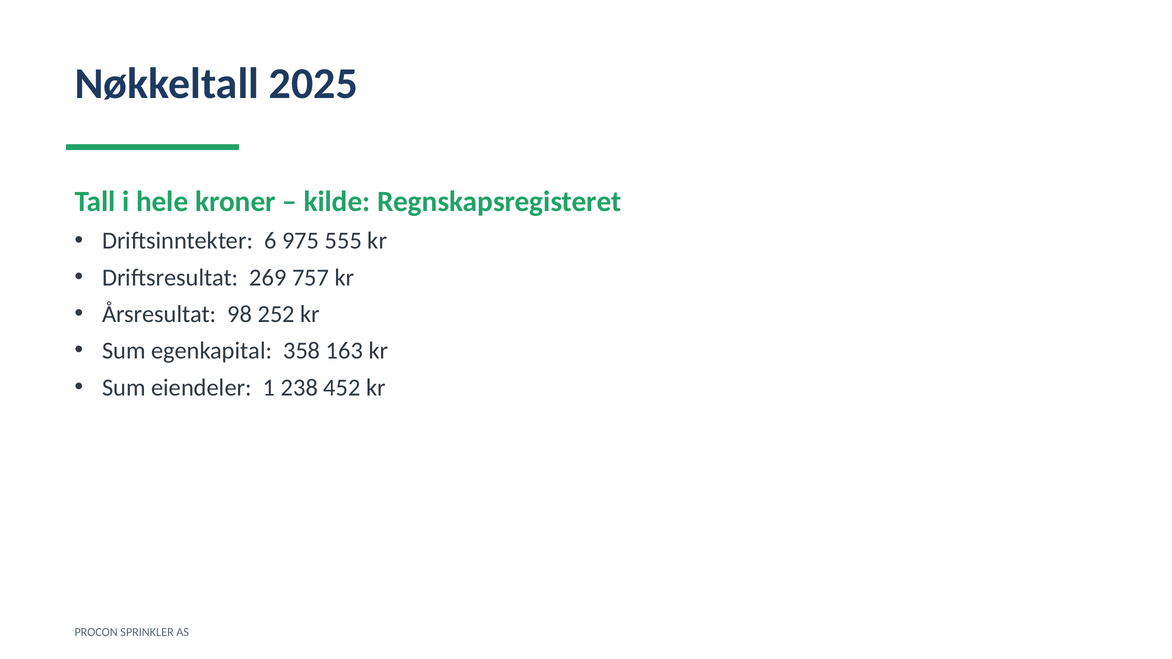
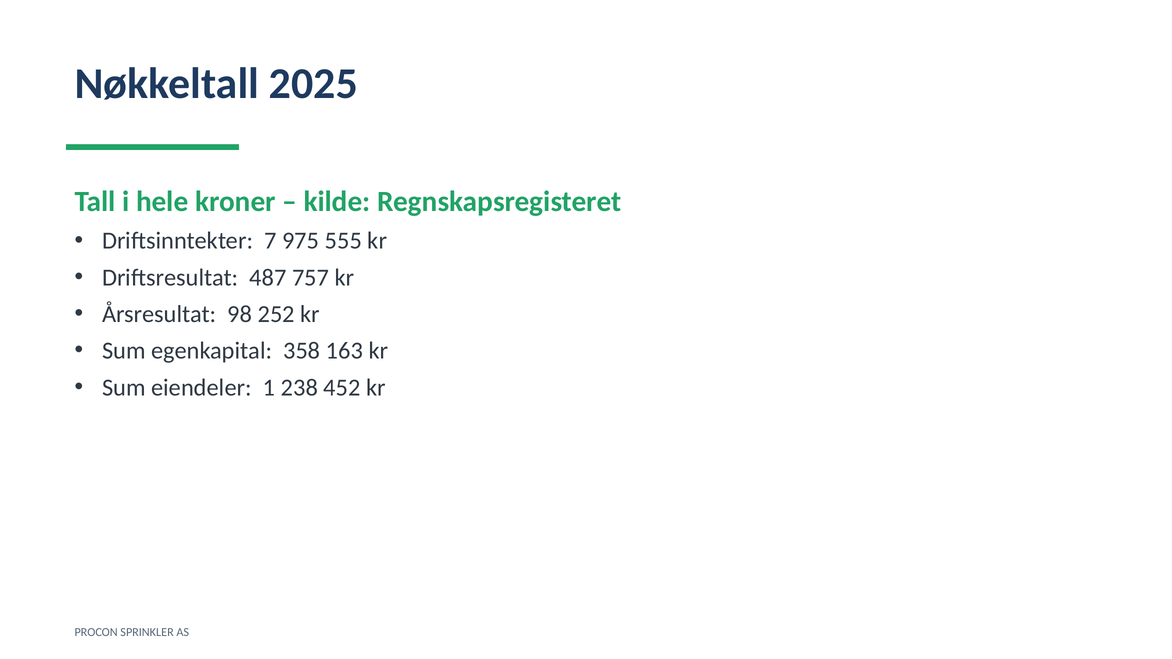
6: 6 -> 7 (270, 241)
269: 269 -> 487 (268, 278)
